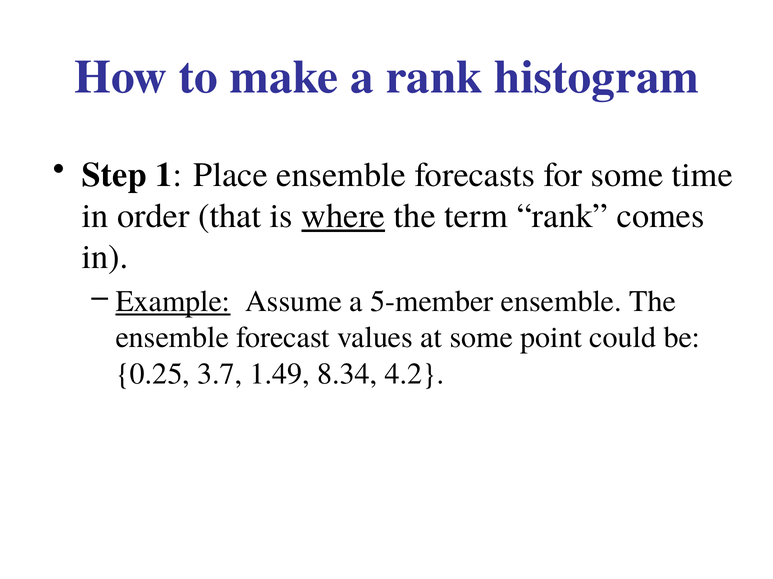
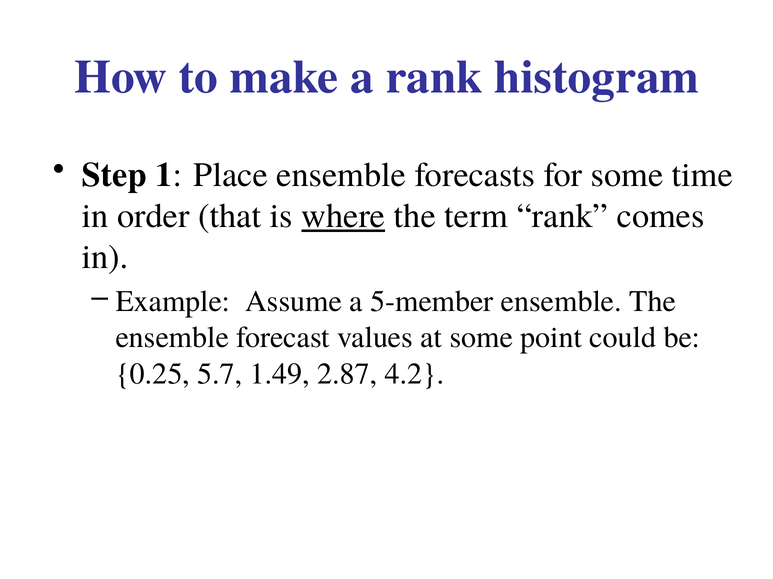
Example underline: present -> none (173, 302)
3.7: 3.7 -> 5.7 (220, 374)
8.34: 8.34 -> 2.87 (347, 374)
